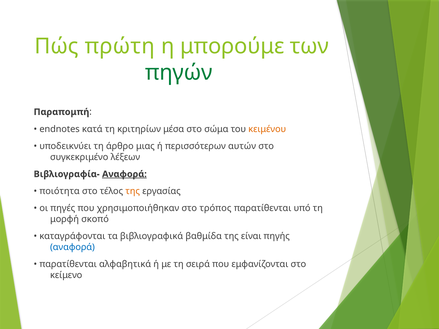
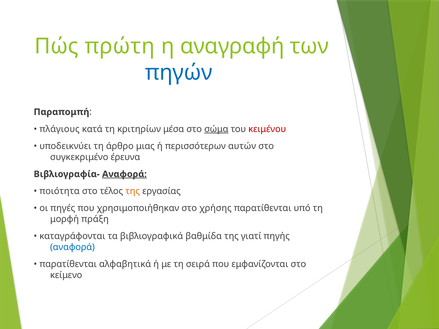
μπορούμε: μπορούμε -> αναγραφή (232, 46)
πηγών colour: green -> blue (179, 73)
endnotes: endnotes -> πλάγιους (60, 129)
σώμα underline: none -> present (216, 129)
κειμένου colour: orange -> red (267, 129)
λέξεων: λέξεων -> έρευνα (125, 157)
τρόπος: τρόπος -> χρήσης (215, 208)
σκοπό: σκοπό -> πράξη (95, 219)
είναι: είναι -> γιατί (251, 236)
